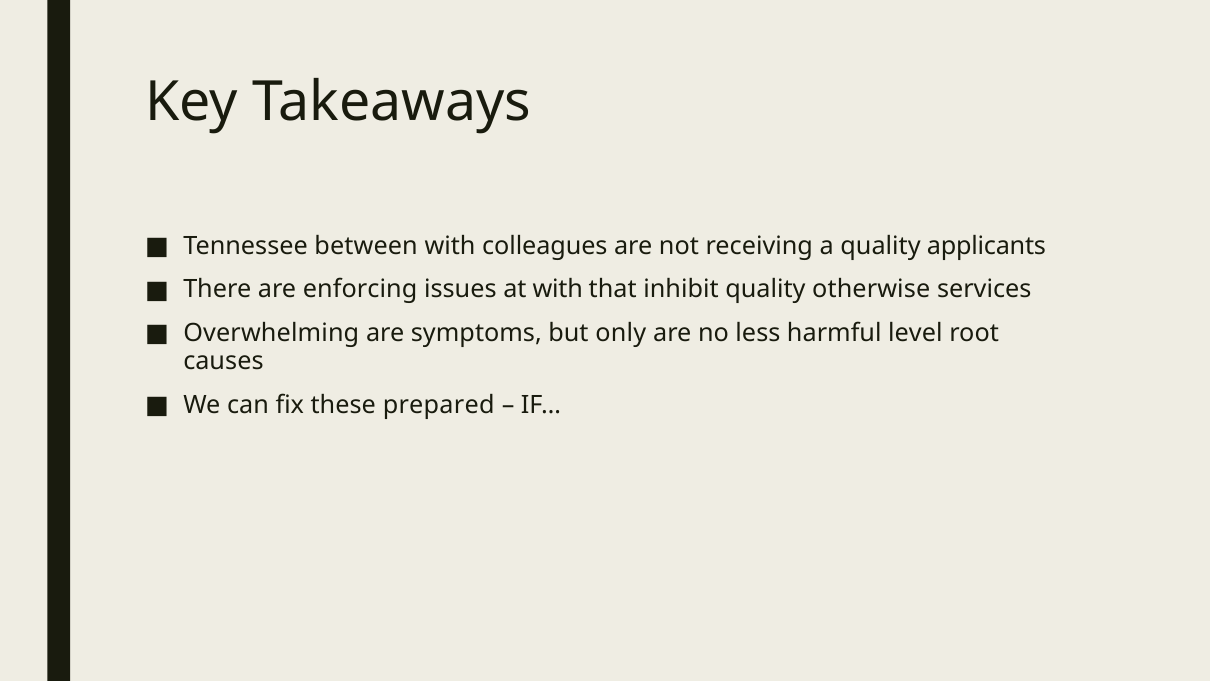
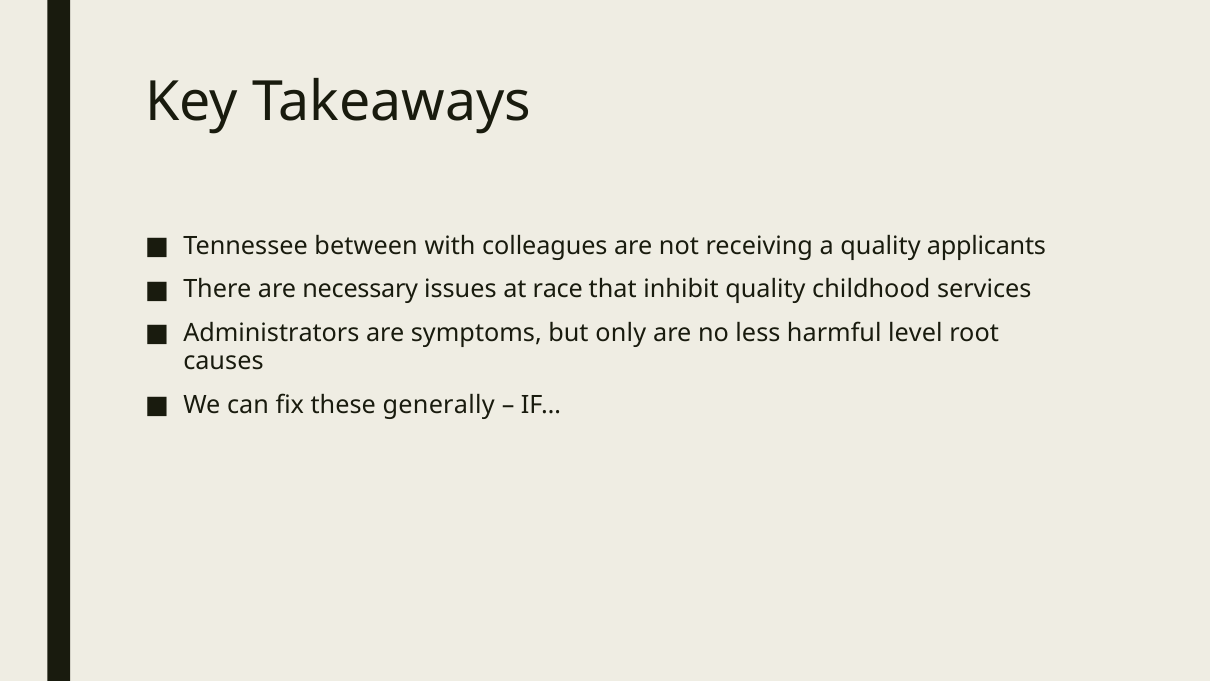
enforcing: enforcing -> necessary (360, 289)
at with: with -> race (558, 289)
otherwise: otherwise -> childhood (871, 289)
Overwhelming: Overwhelming -> Administrators (271, 333)
prepared: prepared -> generally (439, 405)
